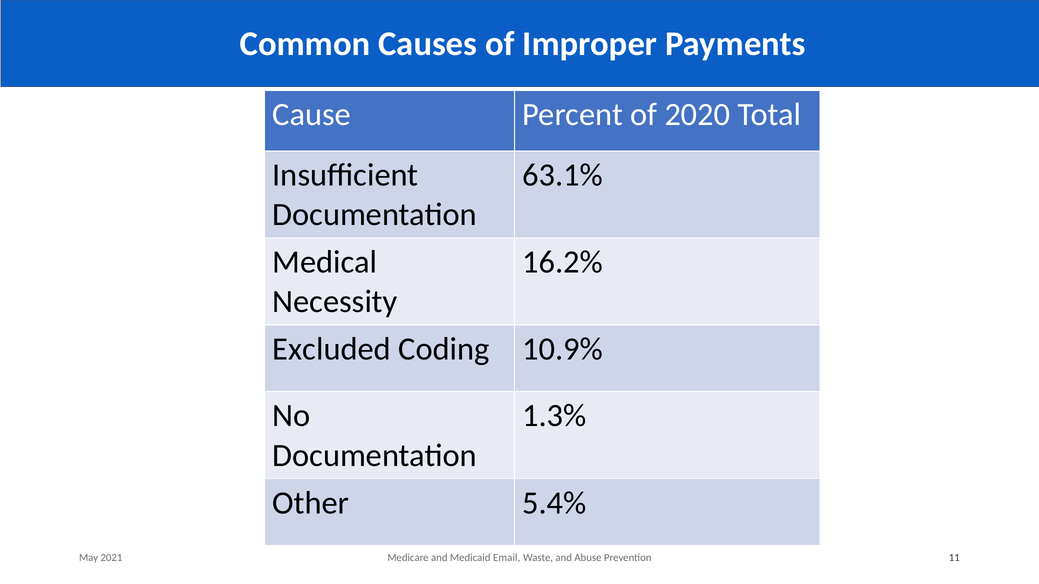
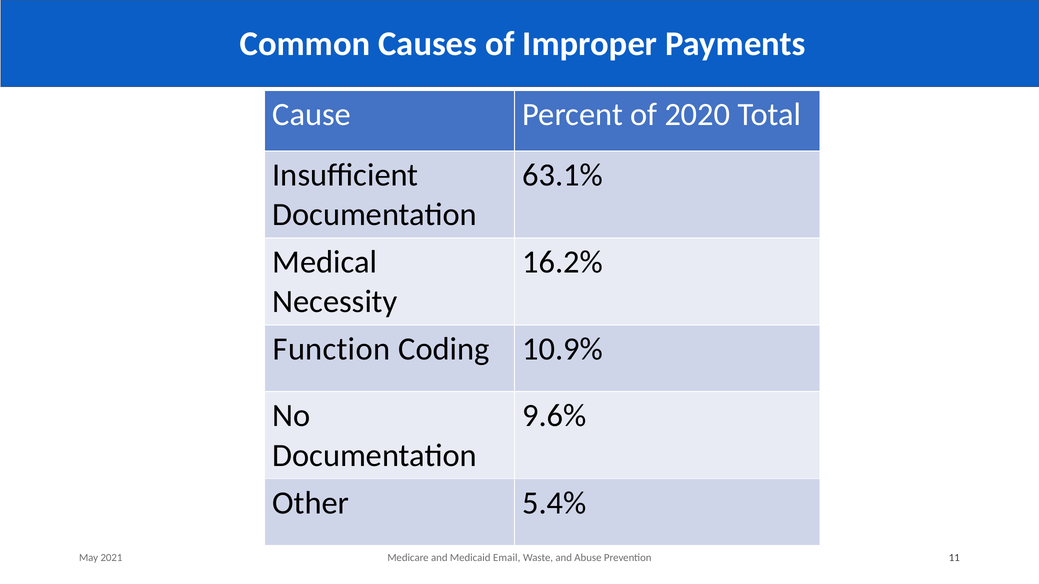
Excluded: Excluded -> Function (331, 349)
1.3%: 1.3% -> 9.6% (554, 416)
